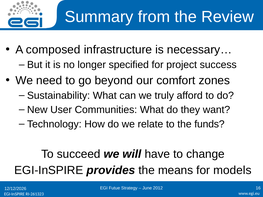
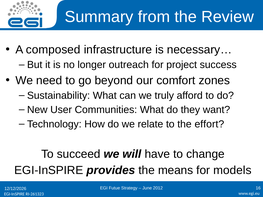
specified: specified -> outreach (129, 65)
funds: funds -> effort (209, 124)
